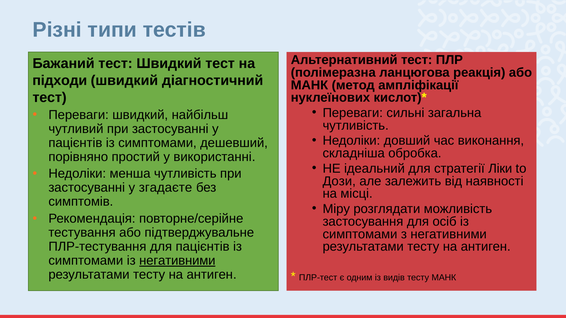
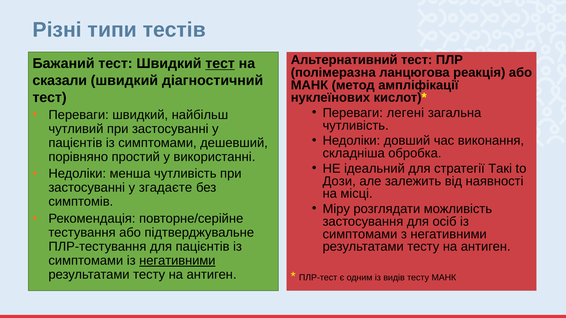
тест underline: none -> present (220, 64)
підходи: підходи -> сказали (60, 81)
сильні: сильні -> легені (405, 113)
Ліки: Ліки -> Такі (500, 169)
